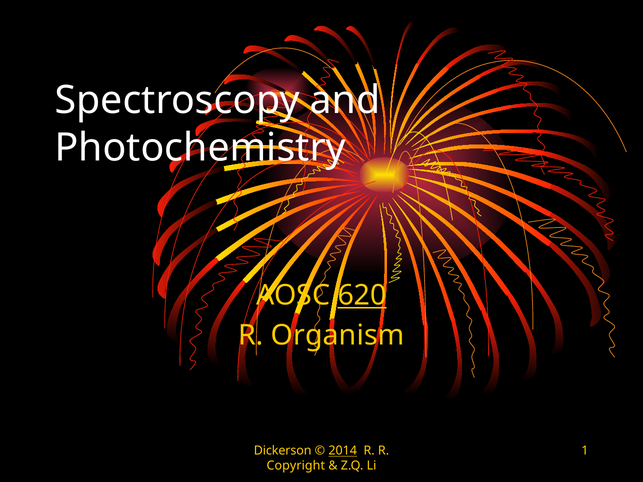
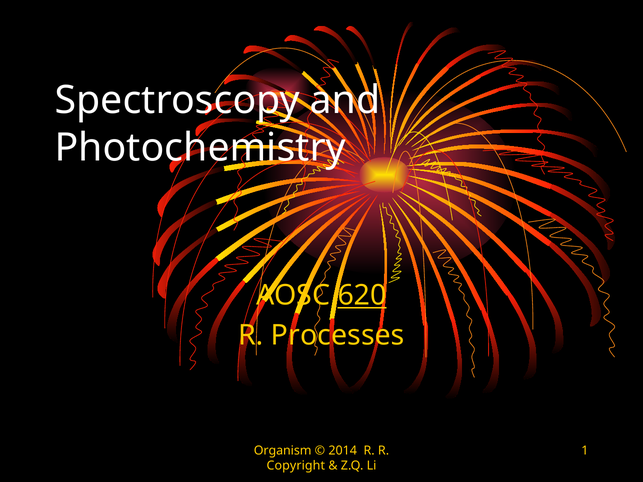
Organism: Organism -> Processes (338, 336)
Dickerson: Dickerson -> Organism (283, 451)
2014 underline: present -> none (343, 451)
